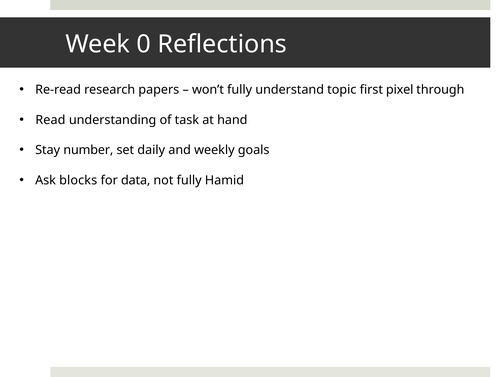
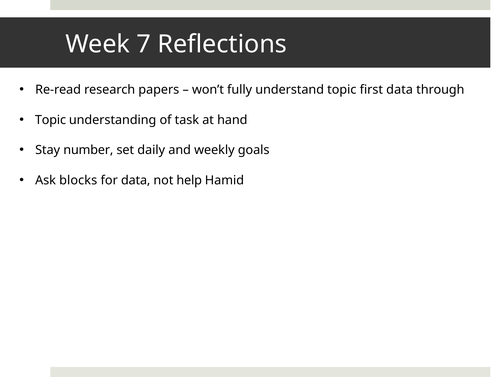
0: 0 -> 7 (144, 44)
first pixel: pixel -> data (400, 90)
Read: Read -> Topic (51, 120)
not fully: fully -> help (189, 180)
